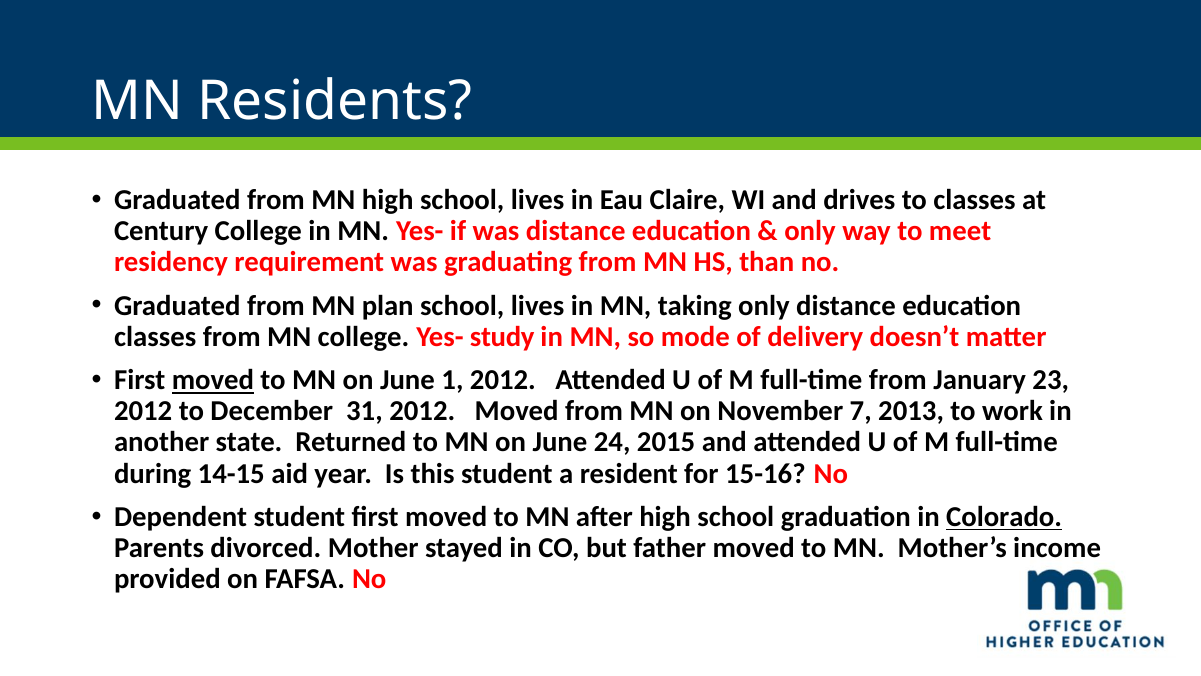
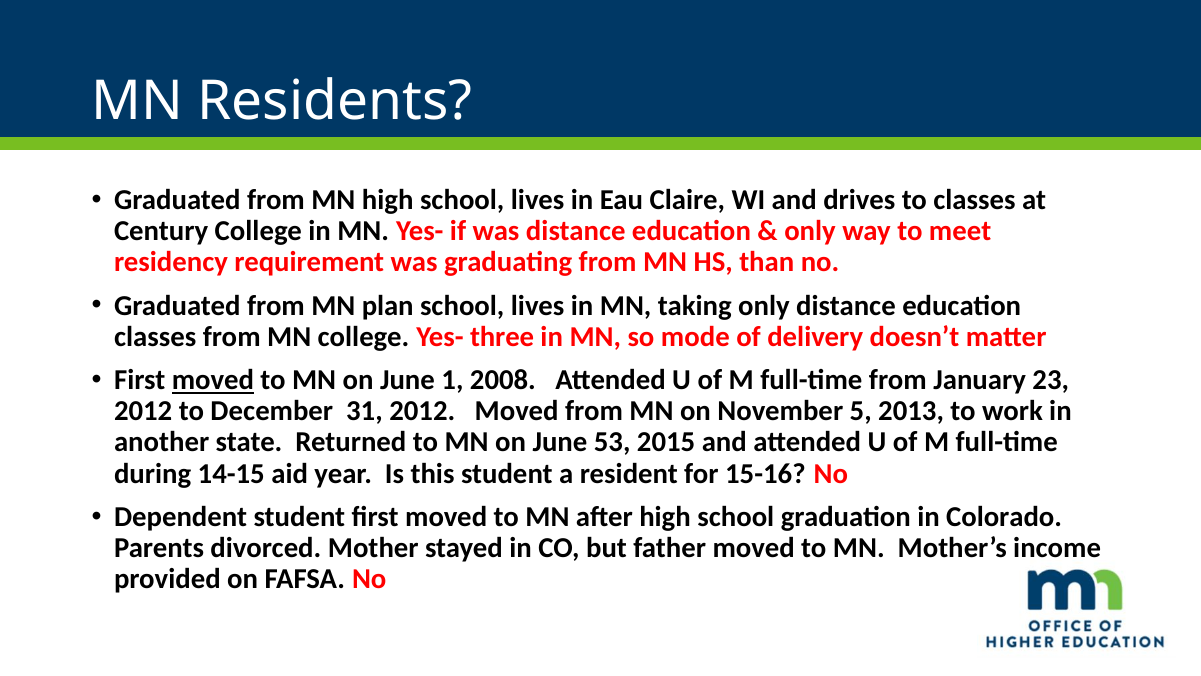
study: study -> three (502, 336)
1 2012: 2012 -> 2008 (503, 380)
7: 7 -> 5 (861, 411)
24: 24 -> 53 (612, 442)
Colorado underline: present -> none (1004, 517)
